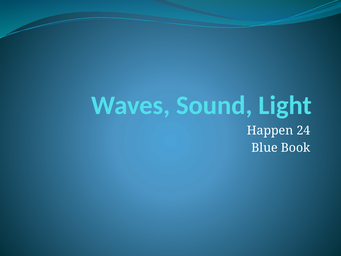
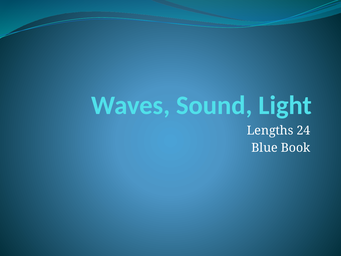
Happen: Happen -> Lengths (270, 130)
